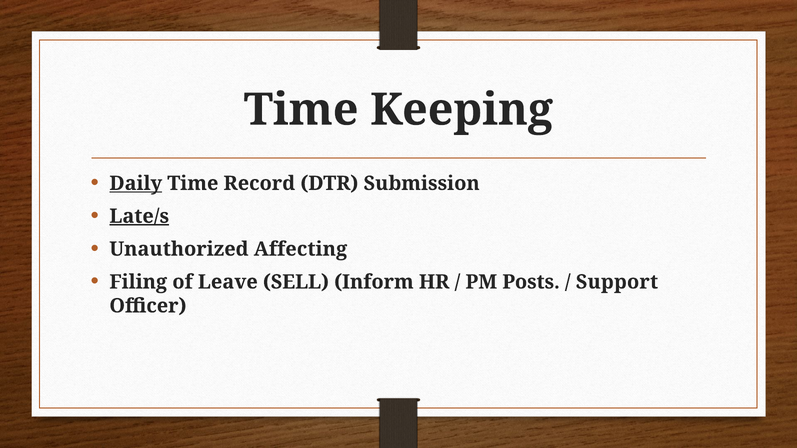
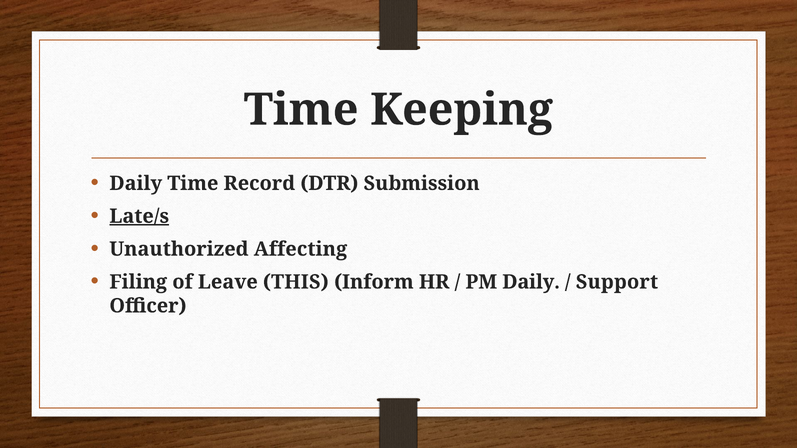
Daily underline: present -> none (136, 183)
SELL: SELL -> THIS (296, 282)
PM Posts: Posts -> Daily (531, 282)
